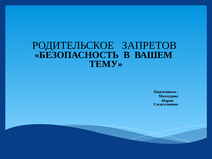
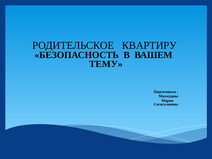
ЗАПРЕТОВ: ЗАПРЕТОВ -> КВАРТИРУ (149, 45)
